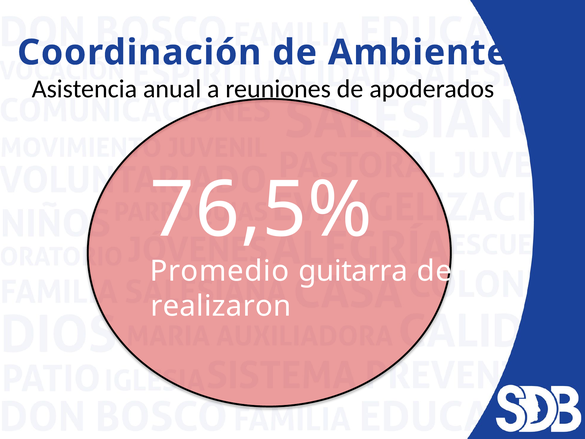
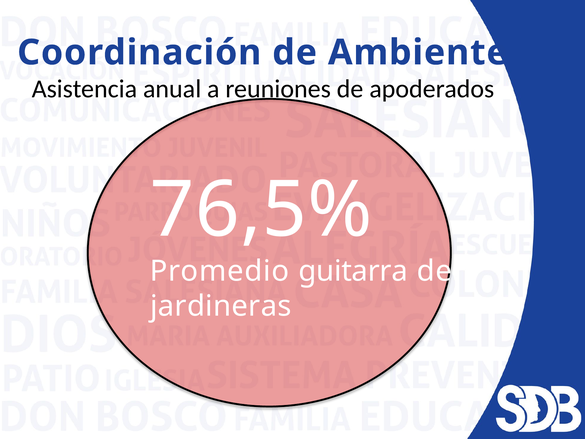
realizaron: realizaron -> jardineras (221, 306)
